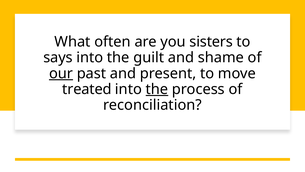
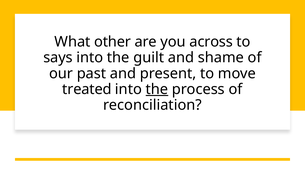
often: often -> other (113, 42)
sisters: sisters -> across (211, 42)
our underline: present -> none (61, 73)
